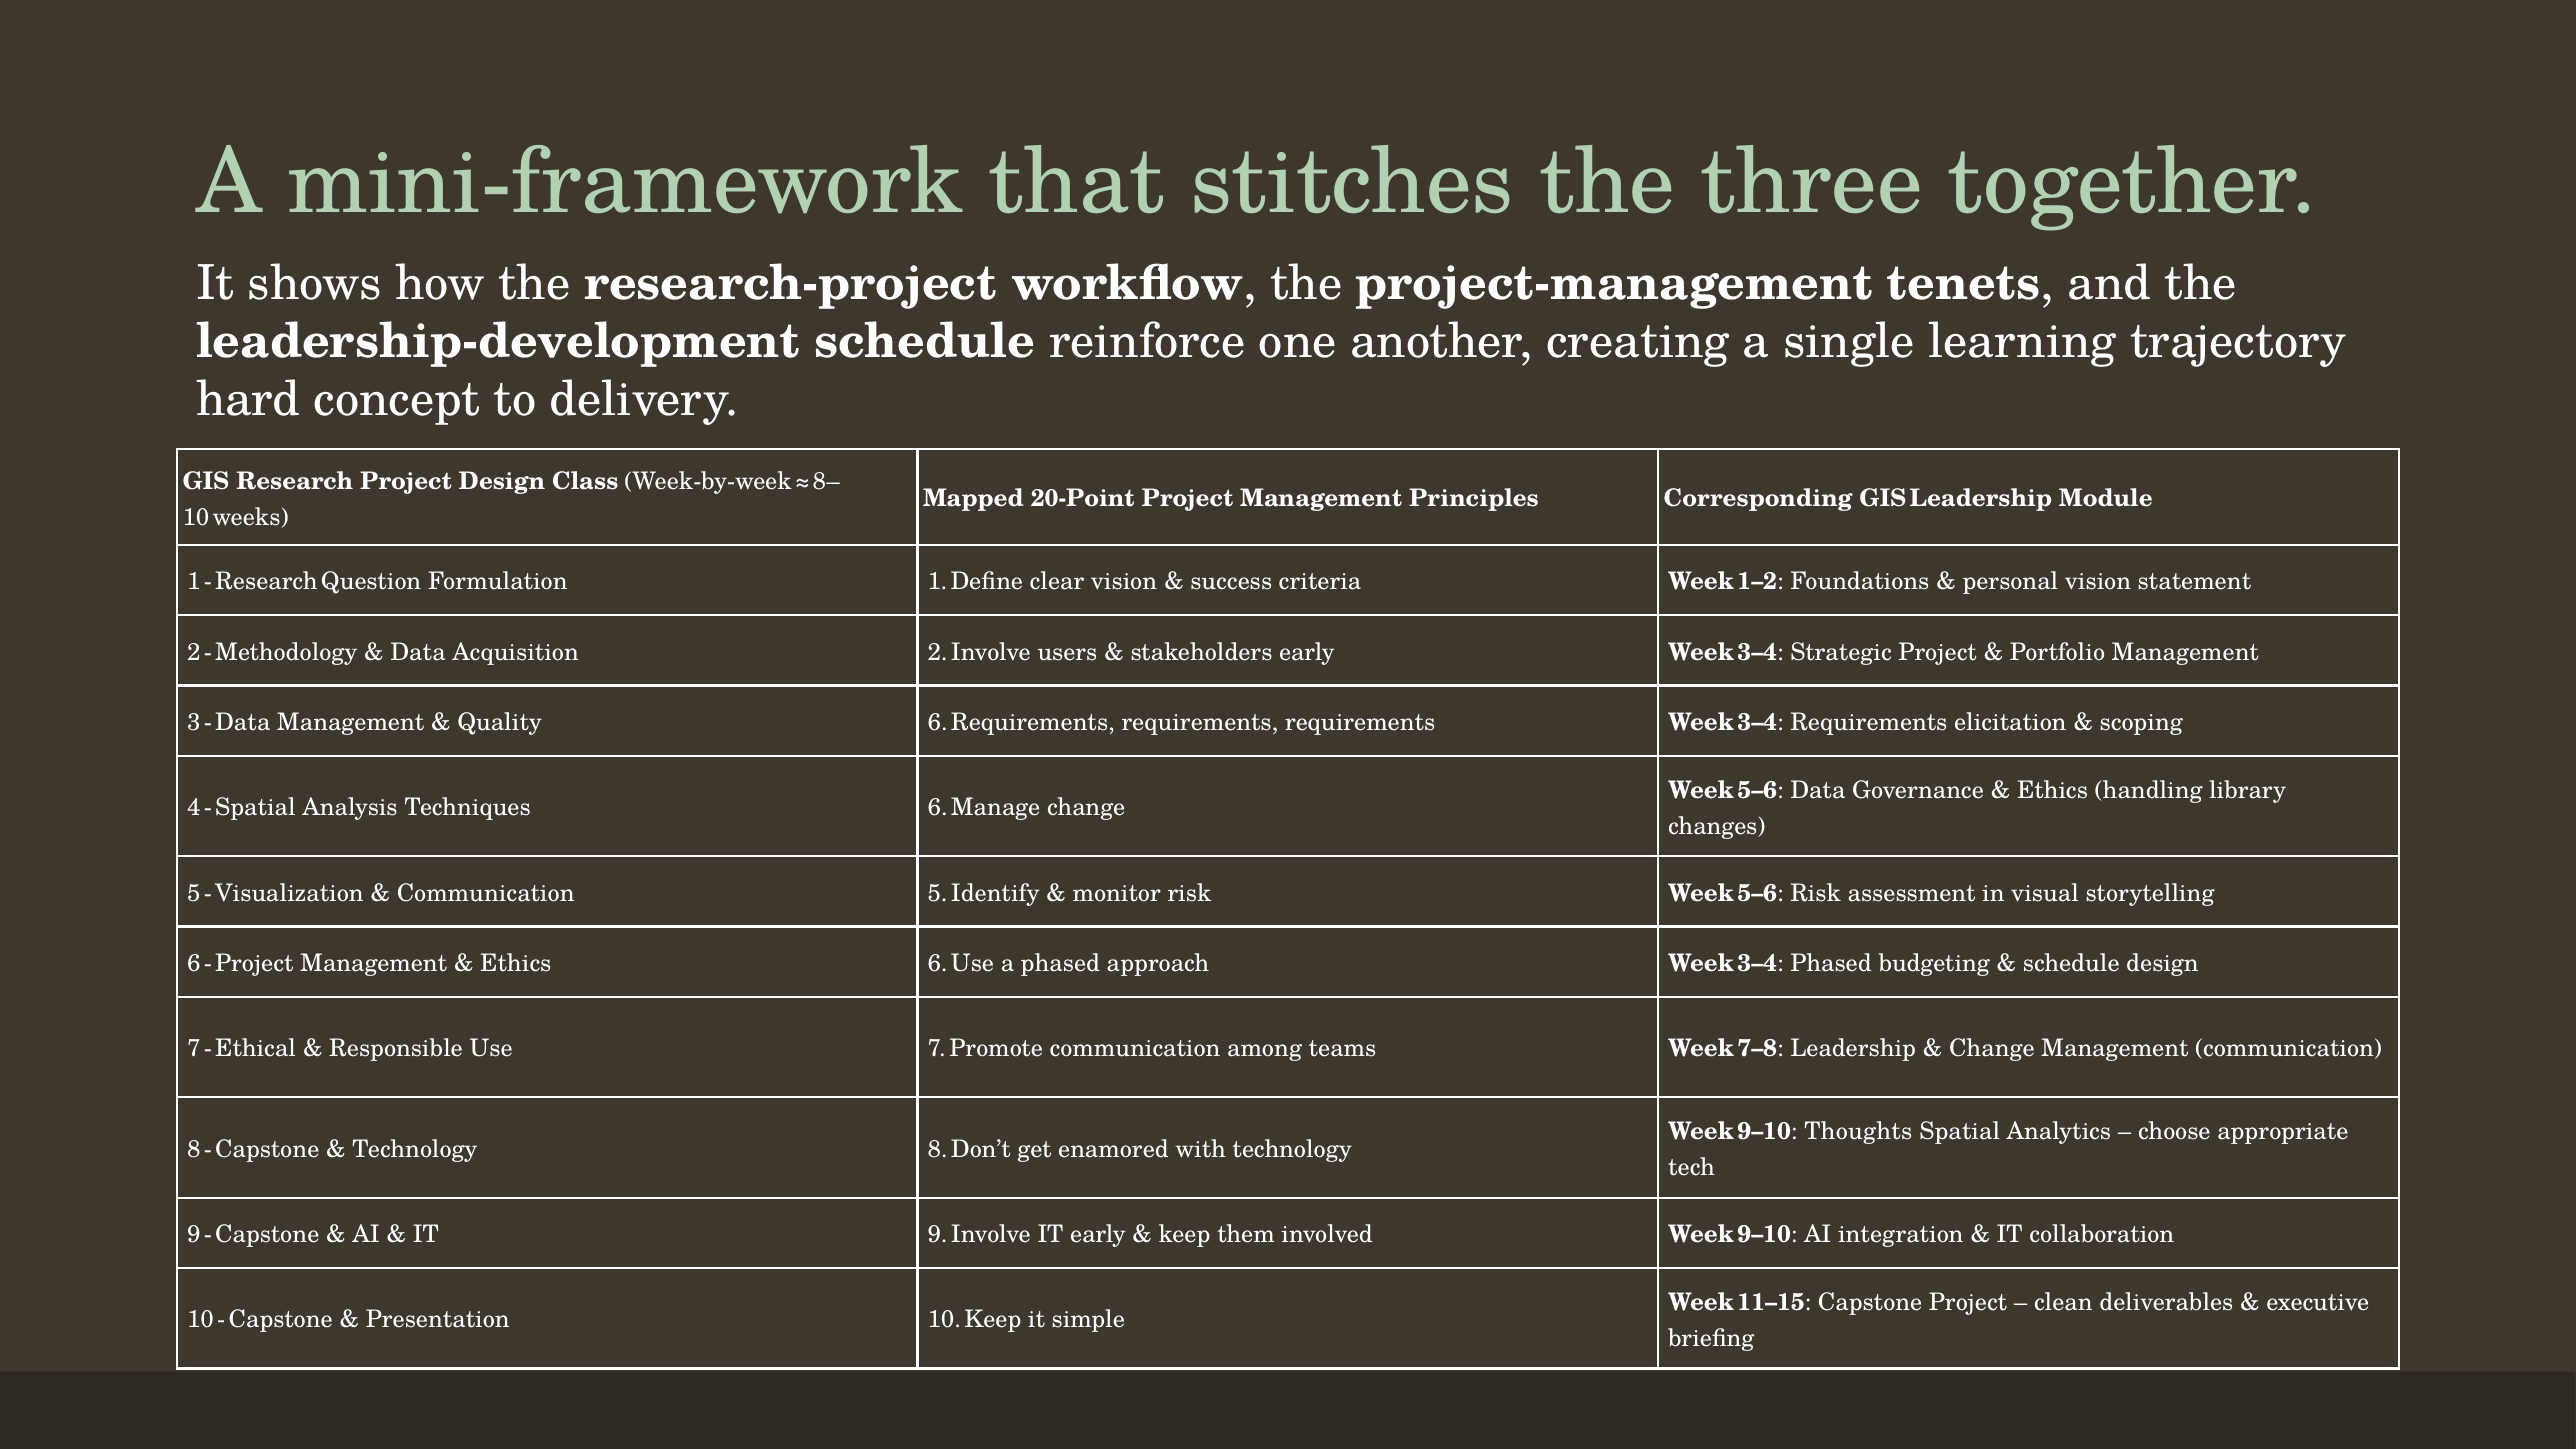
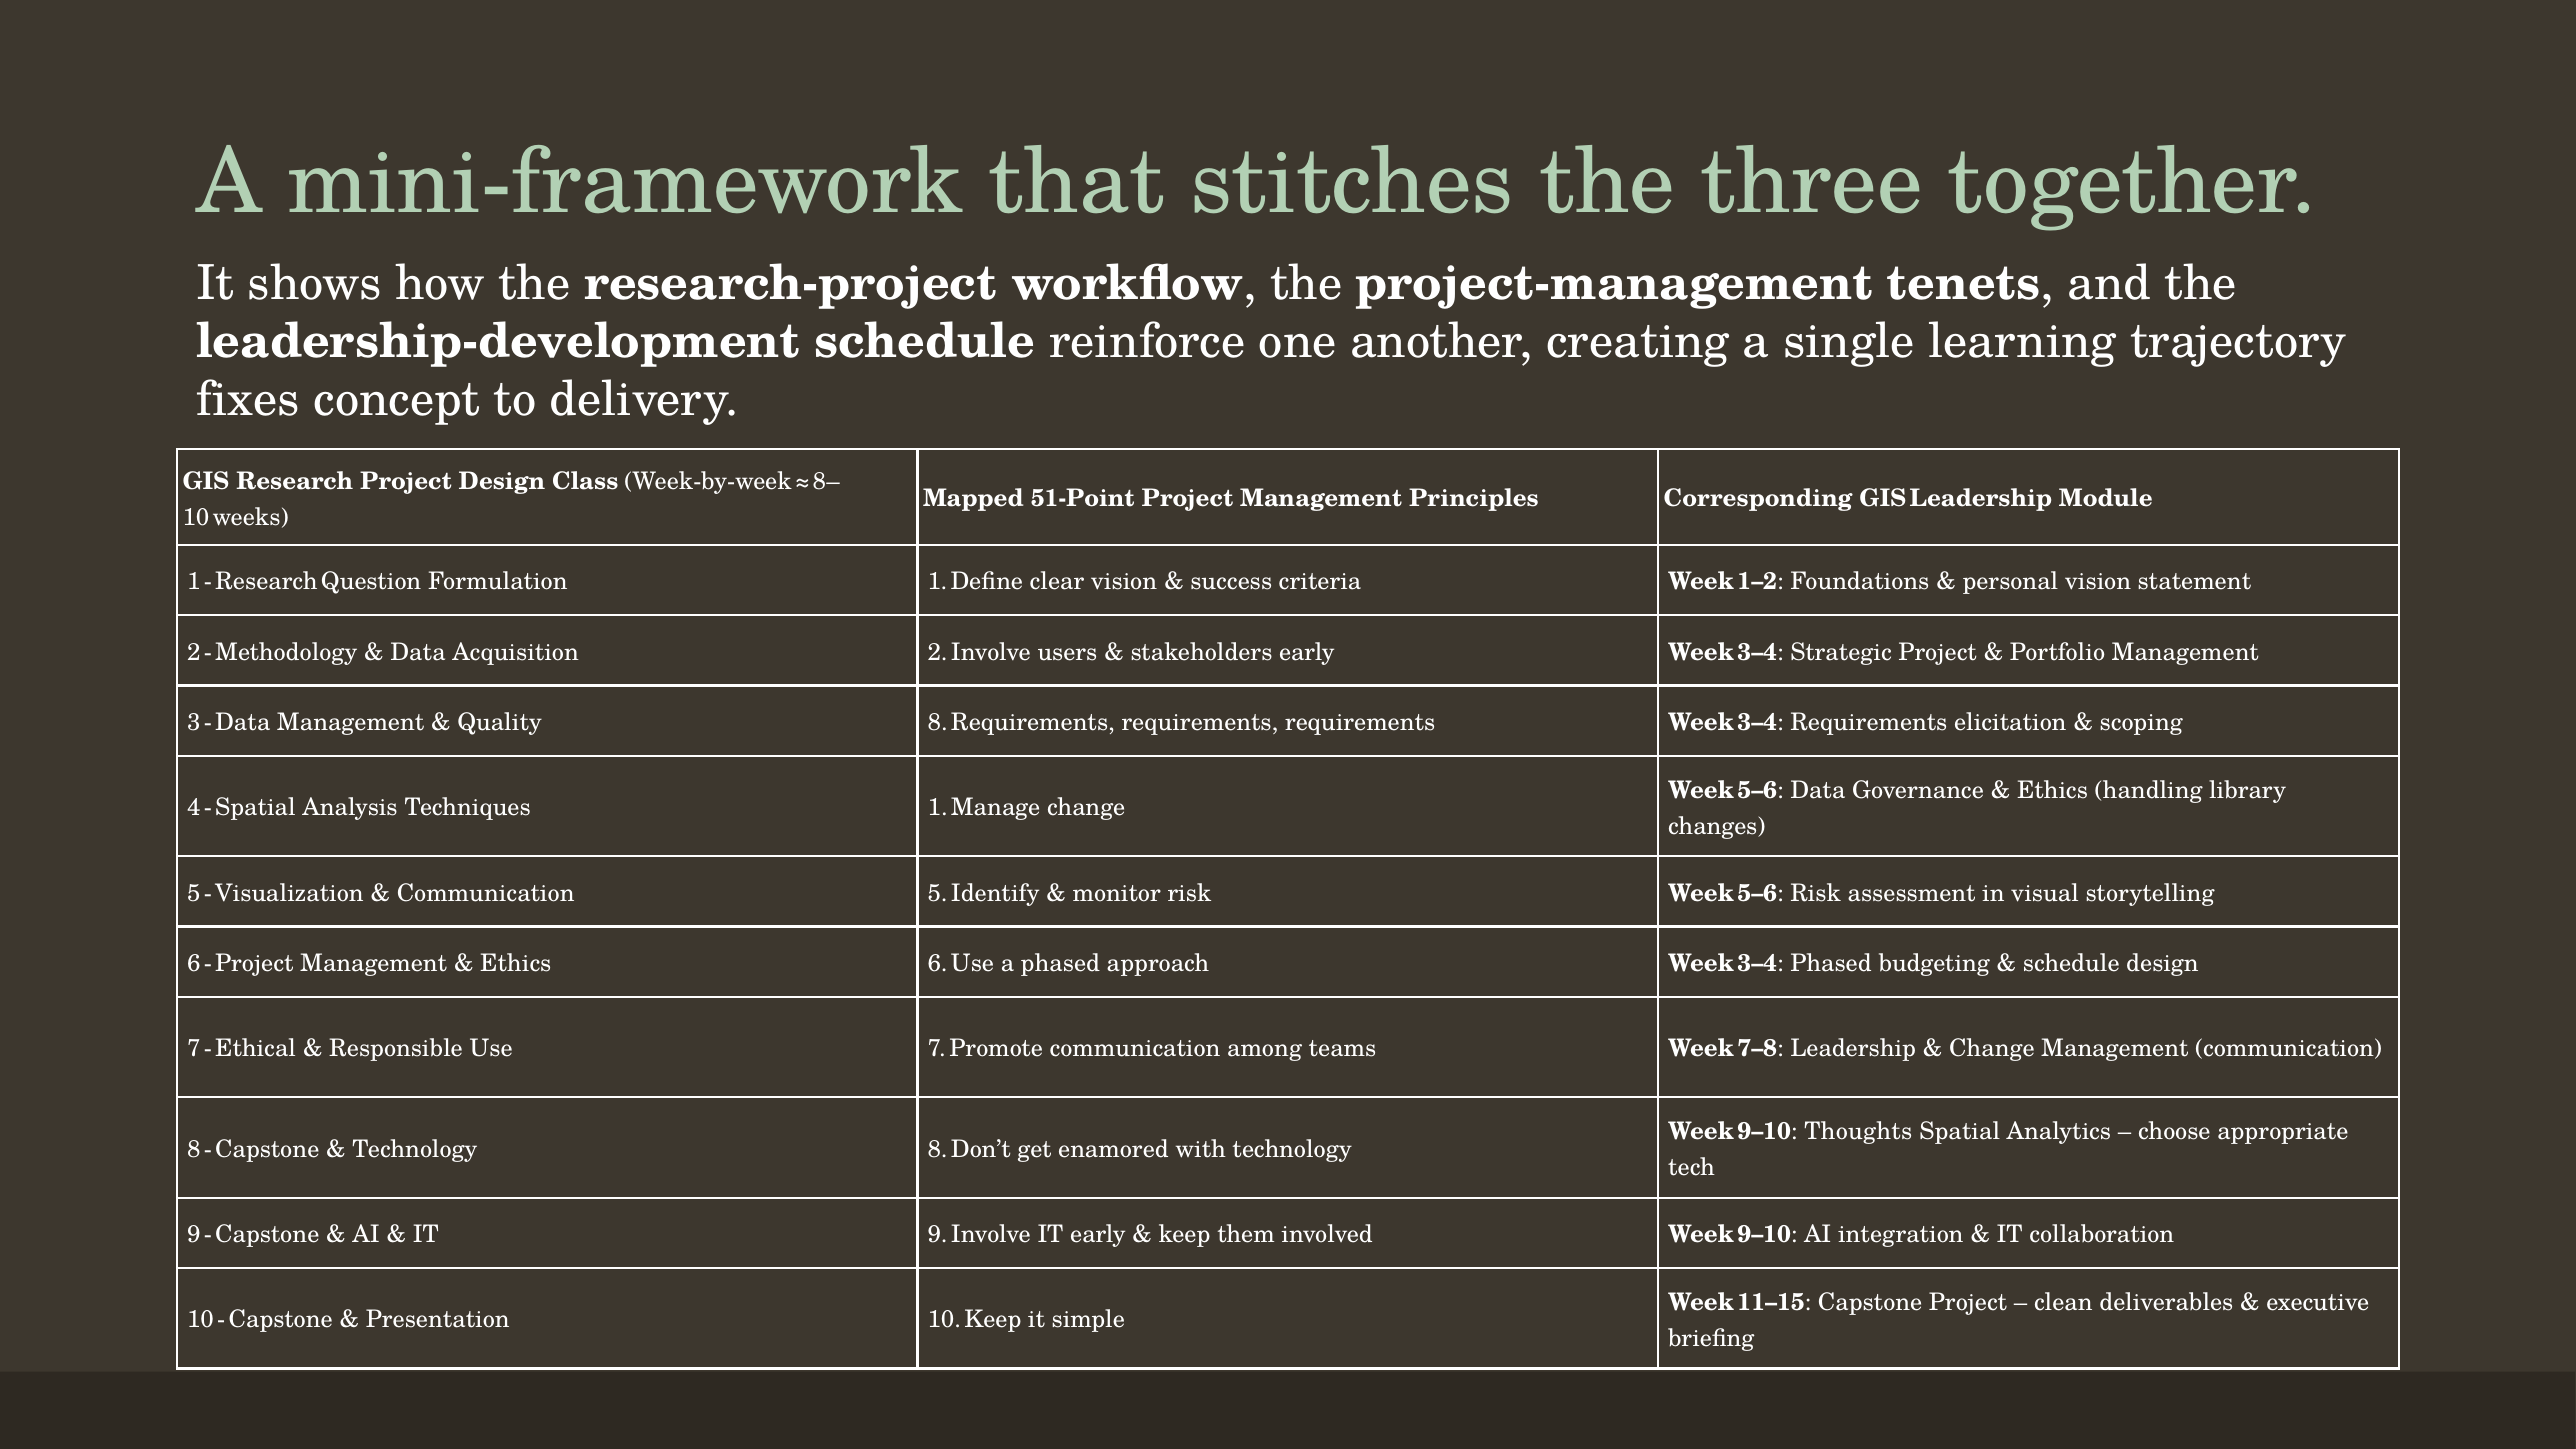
hard: hard -> fixes (248, 399)
20‑Point: 20‑Point -> 51‑Point (1083, 499)
Quality 6: 6 -> 8 (938, 722)
Techniques 6: 6 -> 1 (938, 808)
